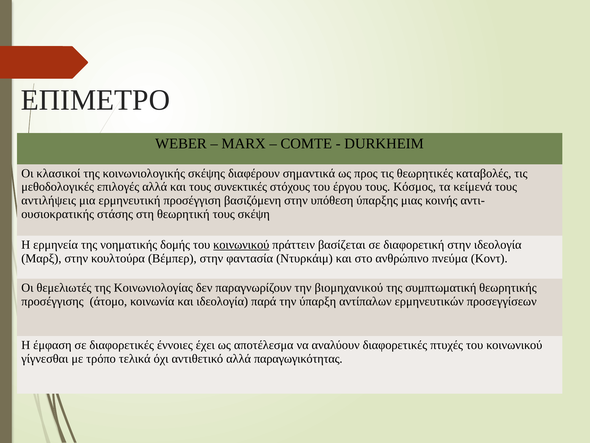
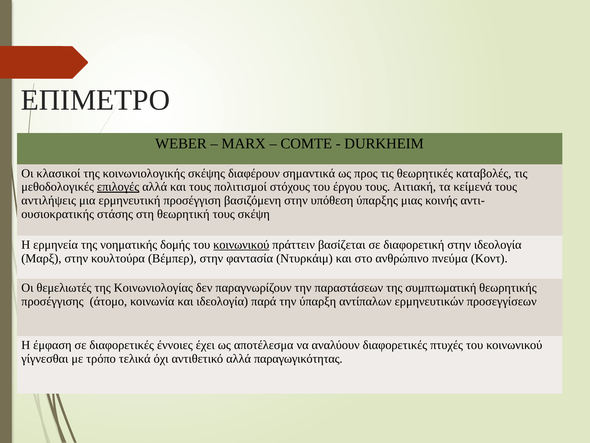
επιλογές underline: none -> present (118, 187)
συνεκτικές: συνεκτικές -> πολιτισμοί (240, 187)
Κόσμος: Κόσμος -> Αιτιακή (415, 187)
βιομηχανικού: βιομηχανικού -> παραστάσεων (349, 287)
